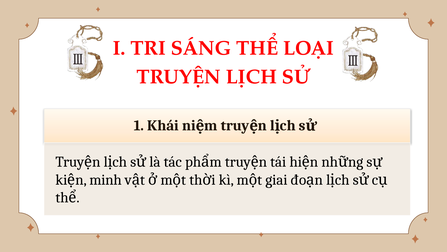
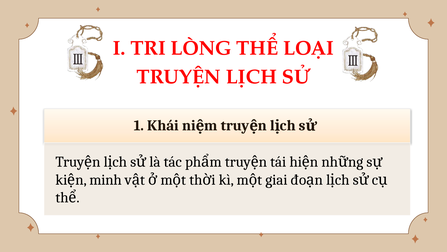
SÁNG: SÁNG -> LÒNG (201, 48)
